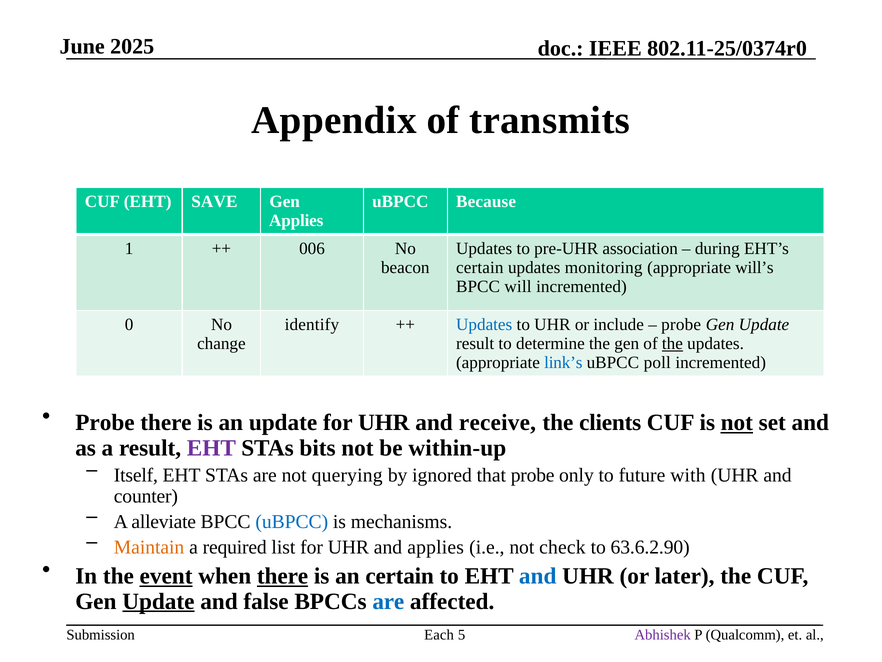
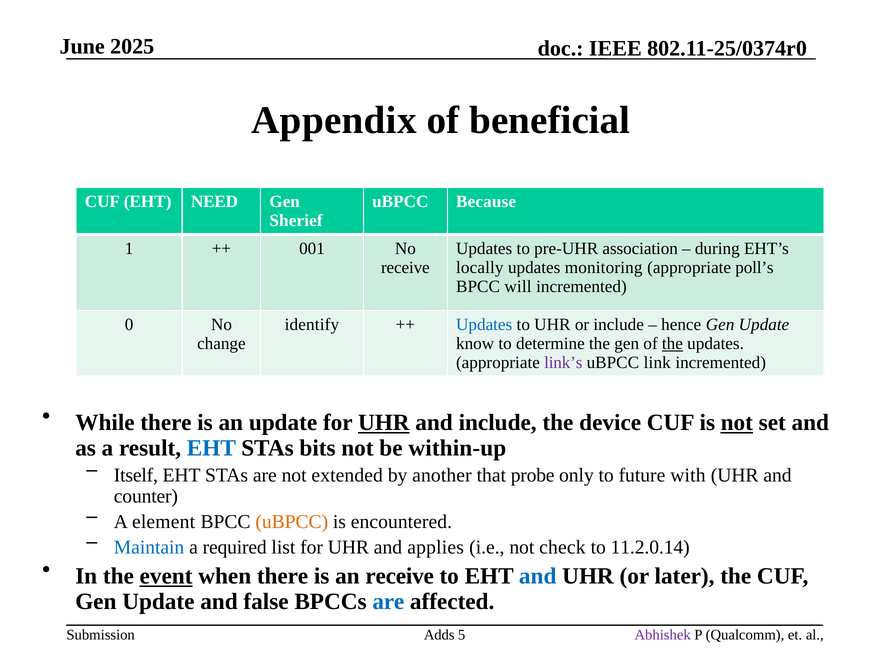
transmits: transmits -> beneficial (550, 120)
SAVE: SAVE -> NEED (215, 202)
Applies: Applies -> Sherief (296, 221)
006: 006 -> 001 (312, 248)
beacon: beacon -> receive (405, 267)
certain: certain -> locally (480, 267)
will’s: will’s -> poll’s (754, 267)
probe: probe -> hence (681, 324)
result: result -> know (475, 343)
link’s colour: blue -> purple (563, 362)
poll: poll -> link (657, 362)
Probe: Probe -> While (105, 422)
UHR underline: none -> present (384, 422)
and receive: receive -> include (498, 422)
clients: clients -> device (610, 422)
EHT colour: purple -> blue (211, 448)
querying: querying -> extended (347, 475)
ignored: ignored -> another (442, 475)
alleviate: alleviate -> element (164, 521)
uBPCC colour: blue -> orange (292, 521)
mechanisms: mechanisms -> encountered (401, 521)
Maintain colour: orange -> blue (149, 547)
63.6.2.90: 63.6.2.90 -> 11.2.0.14 (650, 547)
there underline: present -> none (283, 576)
an certain: certain -> receive (400, 576)
Update underline: present -> none (158, 601)
Each: Each -> Adds (439, 634)
